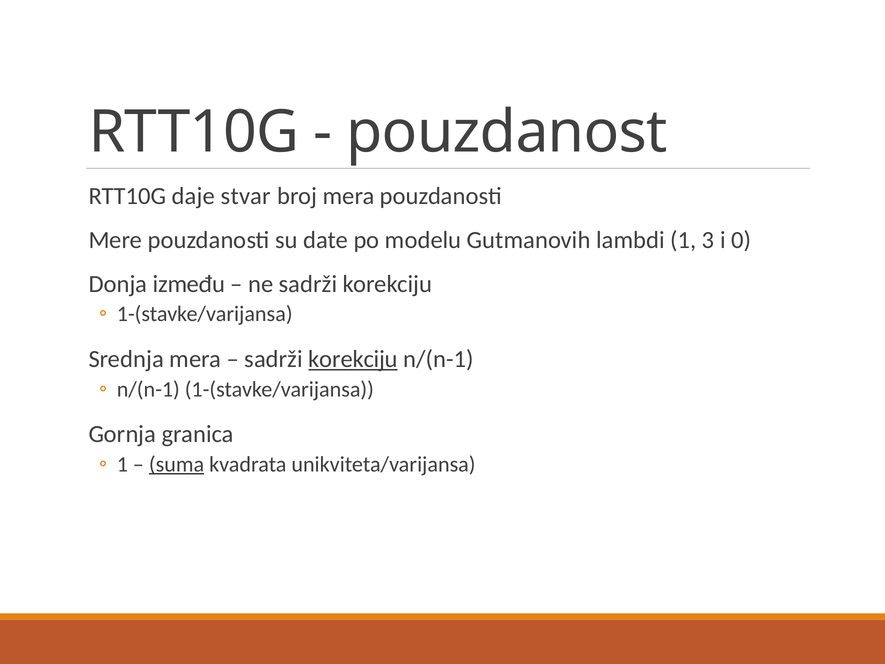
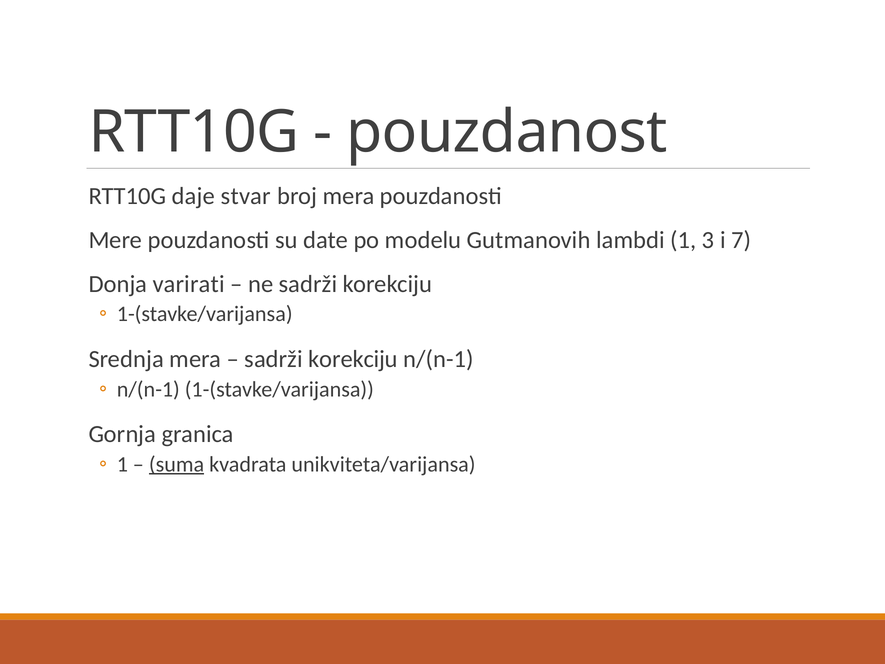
0: 0 -> 7 (741, 240)
između: između -> varirati (189, 284)
korekciju underline: present -> none (353, 359)
